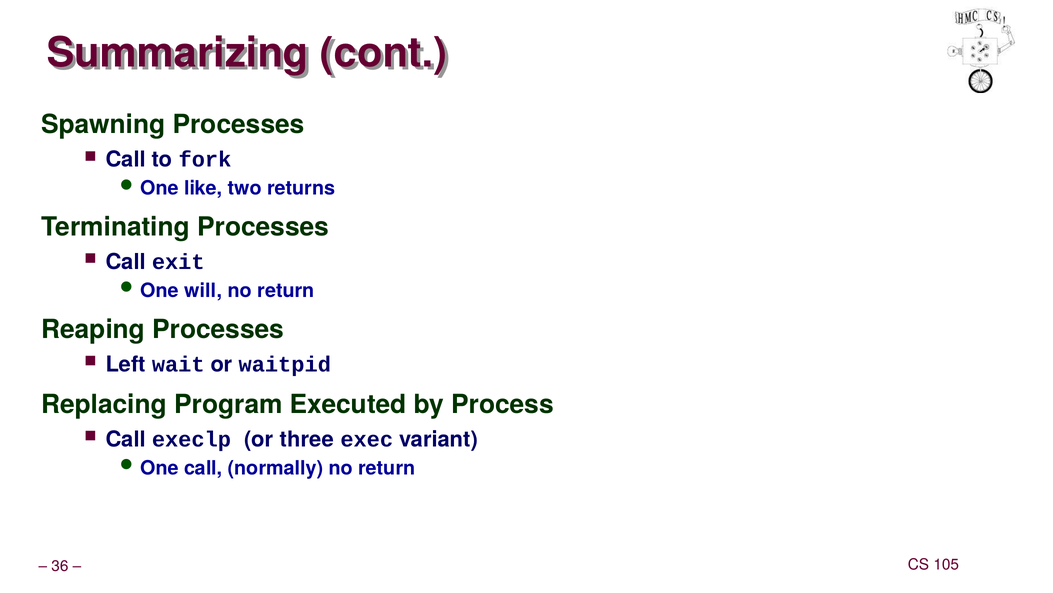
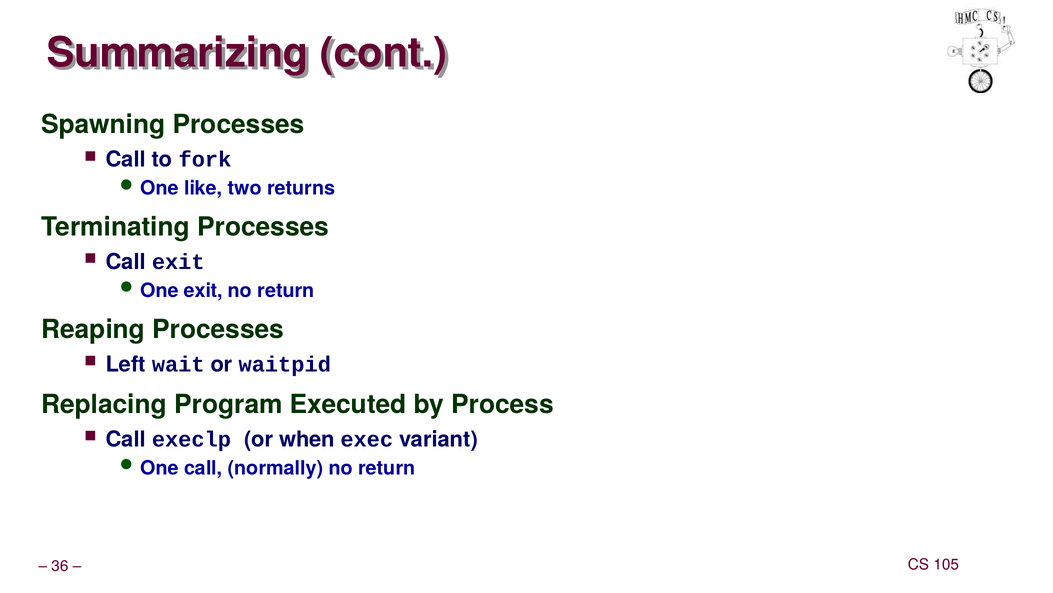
will: will -> exit (203, 290)
three: three -> when (307, 439)
